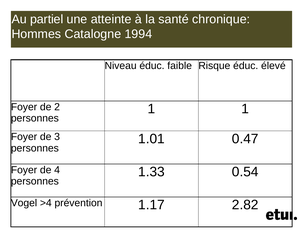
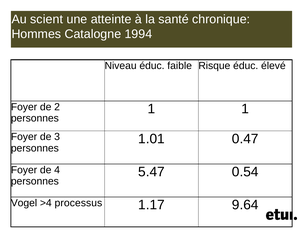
partiel: partiel -> scient (47, 19)
1.33: 1.33 -> 5.47 (152, 172)
prévention: prévention -> processus (78, 203)
2.82: 2.82 -> 9.64 (245, 205)
